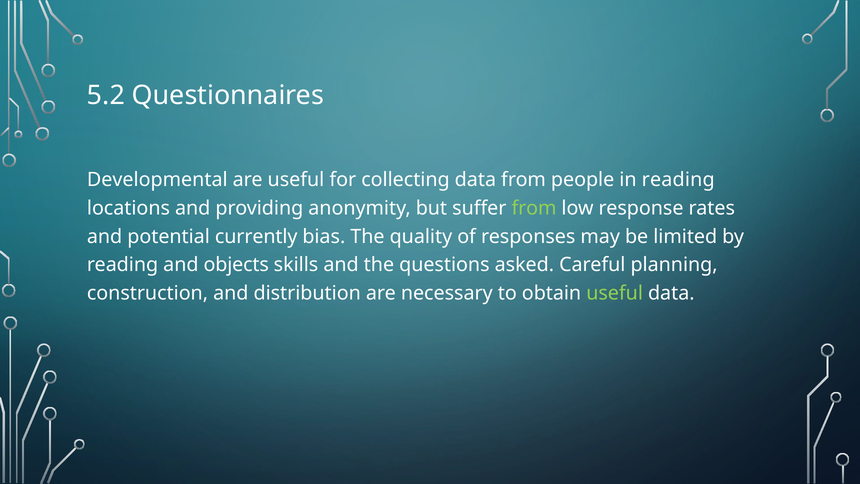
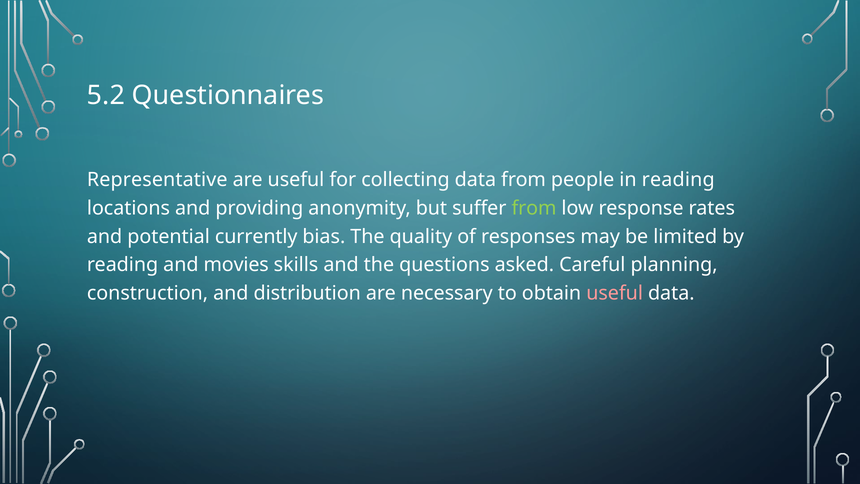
Developmental: Developmental -> Representative (157, 180)
objects: objects -> movies (236, 265)
useful colour: light green -> pink (615, 293)
